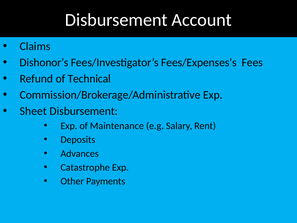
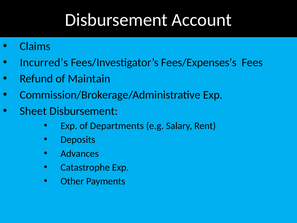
Dishonor’s: Dishonor’s -> Incurred’s (44, 62)
Technical: Technical -> Maintain (89, 79)
Maintenance: Maintenance -> Departments (117, 126)
